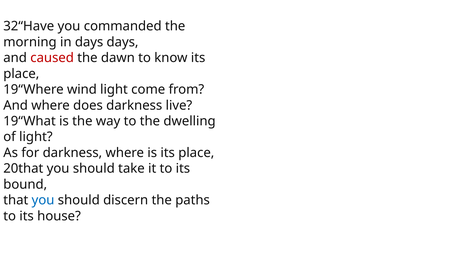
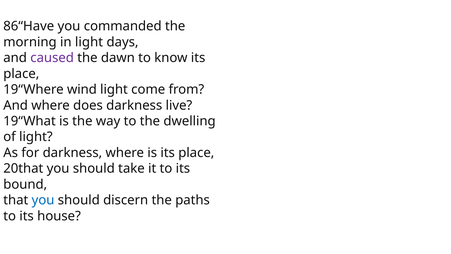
32“Have: 32“Have -> 86“Have (29, 26)
in days: days -> light (89, 42)
caused colour: red -> purple (52, 58)
